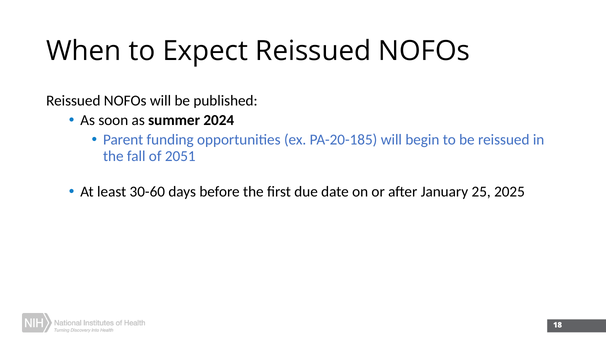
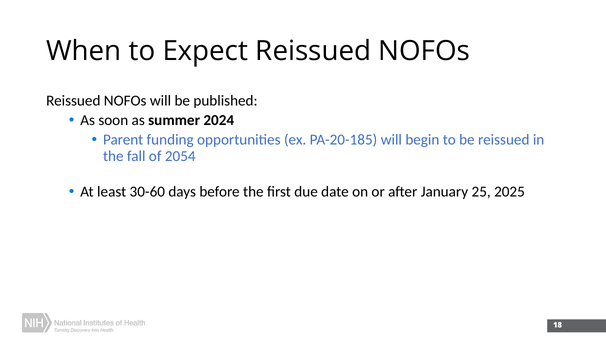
2051: 2051 -> 2054 (180, 156)
